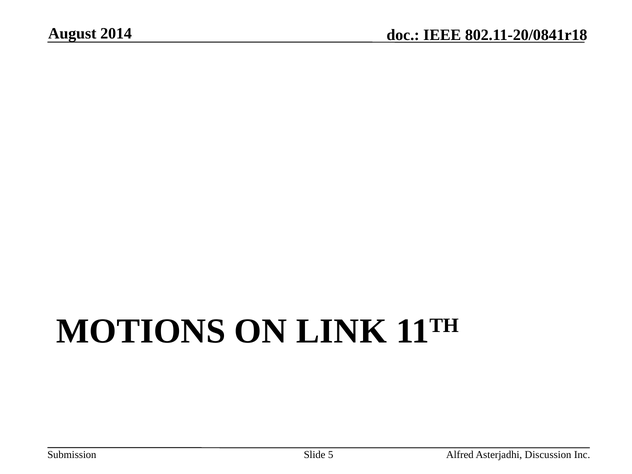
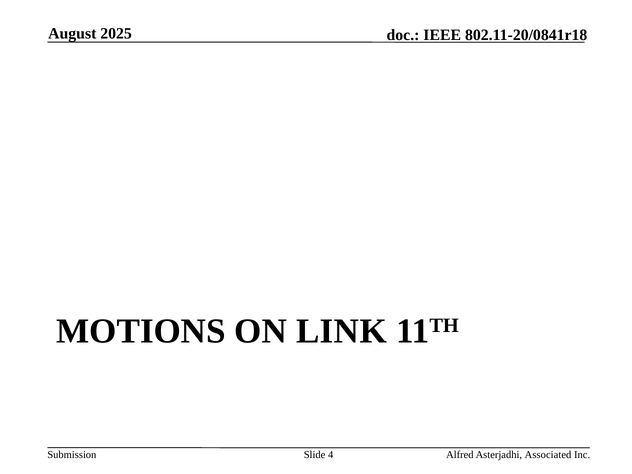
2014: 2014 -> 2025 (116, 34)
5: 5 -> 4 (331, 455)
Discussion: Discussion -> Associated (548, 455)
